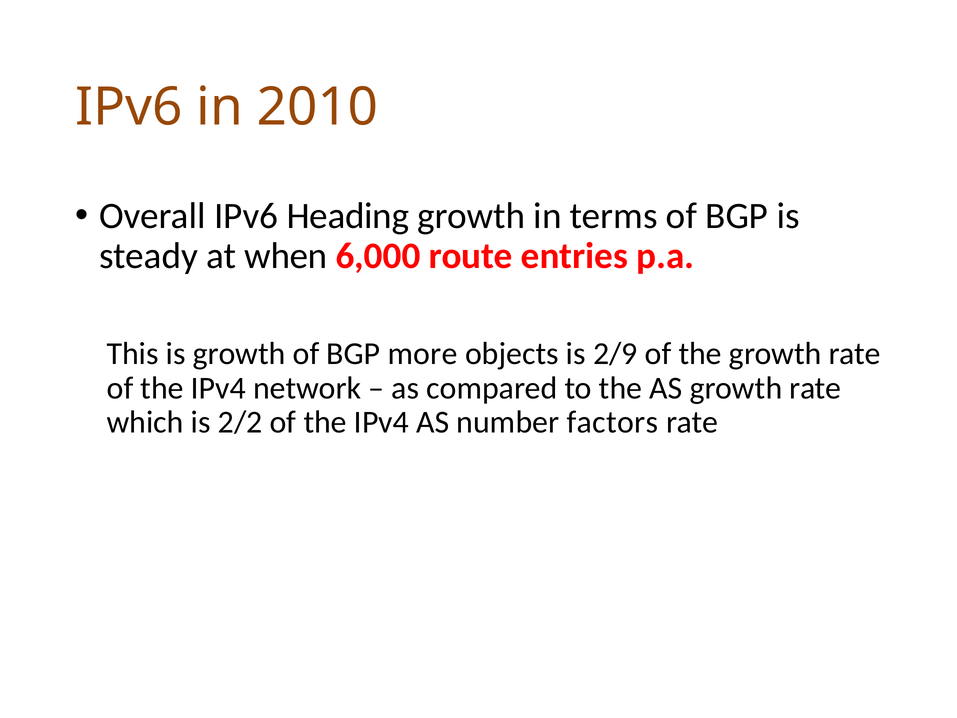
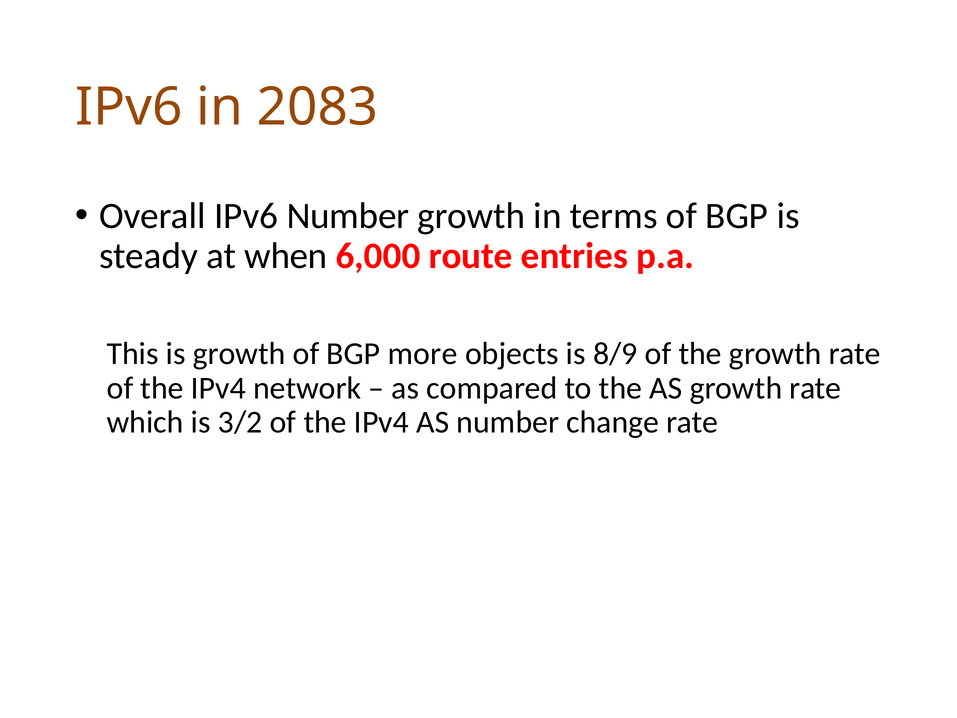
2010: 2010 -> 2083 (318, 107)
IPv6 Heading: Heading -> Number (348, 216)
2/9: 2/9 -> 8/9 (615, 353)
2/2: 2/2 -> 3/2 (240, 422)
factors: factors -> change (613, 422)
